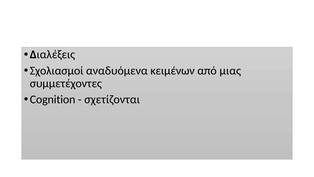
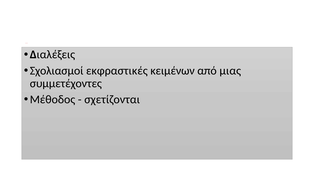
αναδυόμενα: αναδυόμενα -> εκφραστικές (117, 70)
Cognition: Cognition -> Μέθοδος (53, 99)
